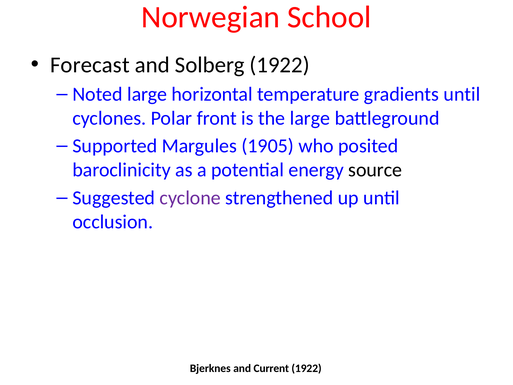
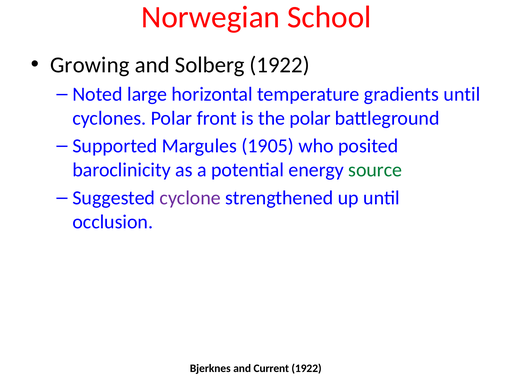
Forecast: Forecast -> Growing (90, 65)
the large: large -> polar (310, 118)
source colour: black -> green (375, 170)
